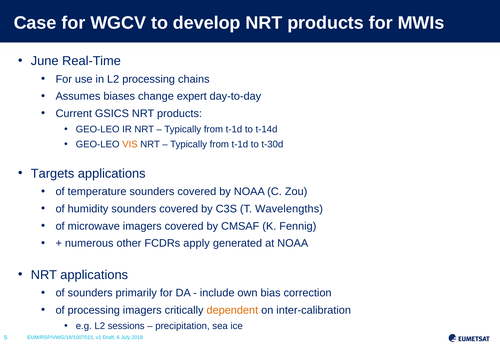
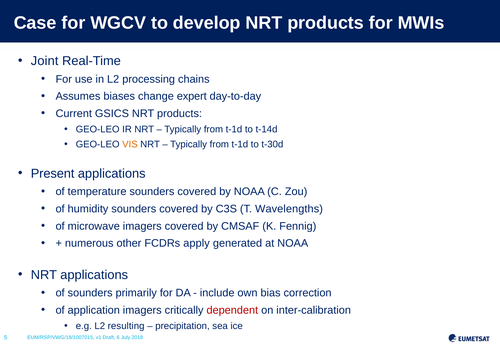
June: June -> Joint (45, 61)
Targets: Targets -> Present (53, 174)
of processing: processing -> application (94, 310)
dependent colour: orange -> red (232, 310)
sessions: sessions -> resulting (126, 326)
